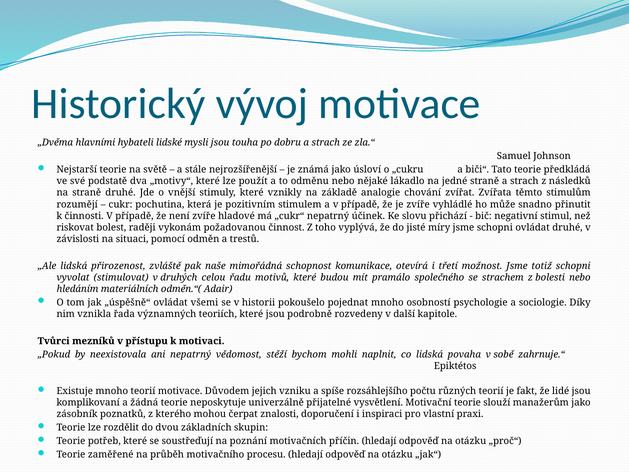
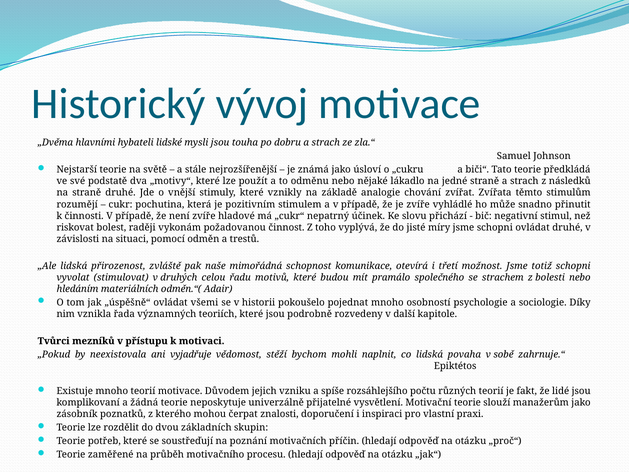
ani nepatrný: nepatrný -> vyjadřuje (191, 354)
